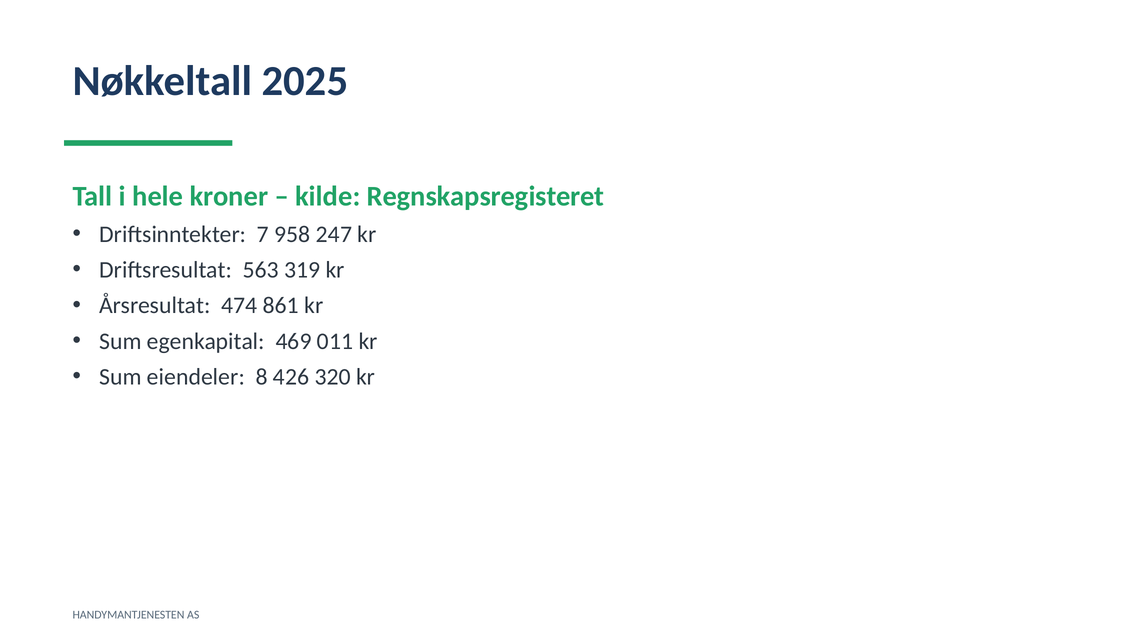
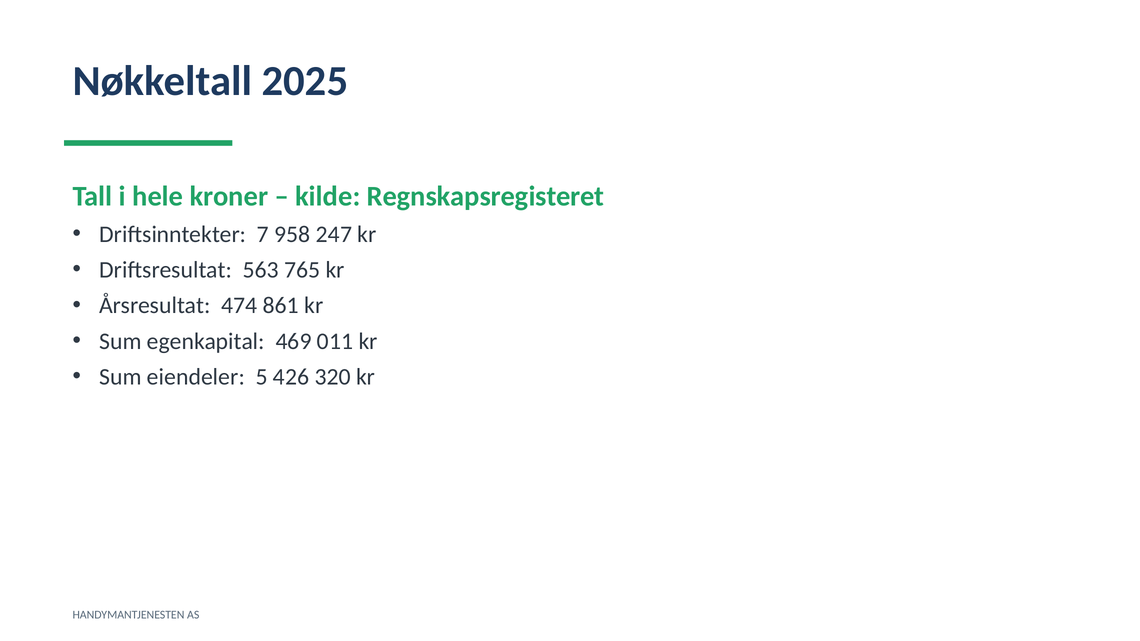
319: 319 -> 765 (302, 270)
8: 8 -> 5 (262, 377)
